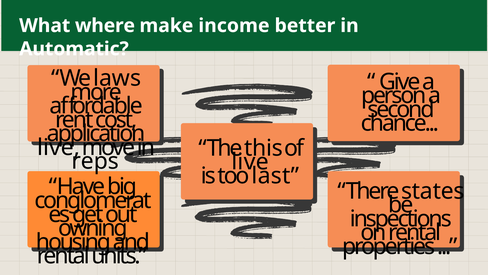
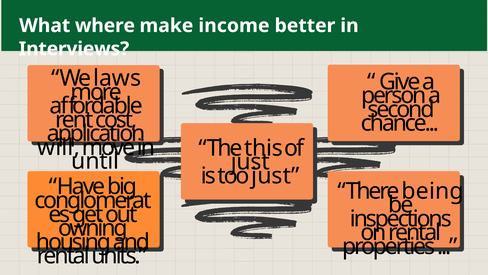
Automatic: Automatic -> Interviews (74, 49)
live: live -> will (59, 147)
reps: reps -> until (95, 161)
live: live -> just (250, 162)
too last: last -> just (275, 176)
states: states -> being (433, 191)
